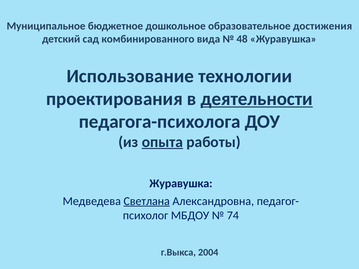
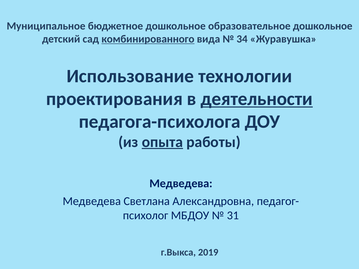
образовательное достижения: достижения -> дошкольное (323, 26)
комбинированного underline: none -> present (148, 39)
48: 48 -> 34 (242, 39)
Журавушка: Журавушка -> Медведева (181, 184)
Светлана underline: present -> none (147, 201)
74: 74 -> 31 (233, 216)
2004: 2004 -> 2019 (208, 252)
